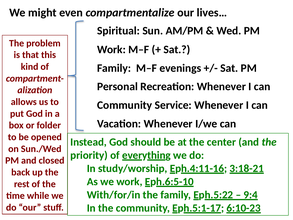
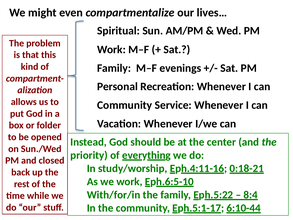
3:18-21: 3:18-21 -> 0:18-21 (247, 168)
9:4: 9:4 -> 8:4 (251, 195)
6:10-23: 6:10-23 -> 6:10-44 (244, 208)
